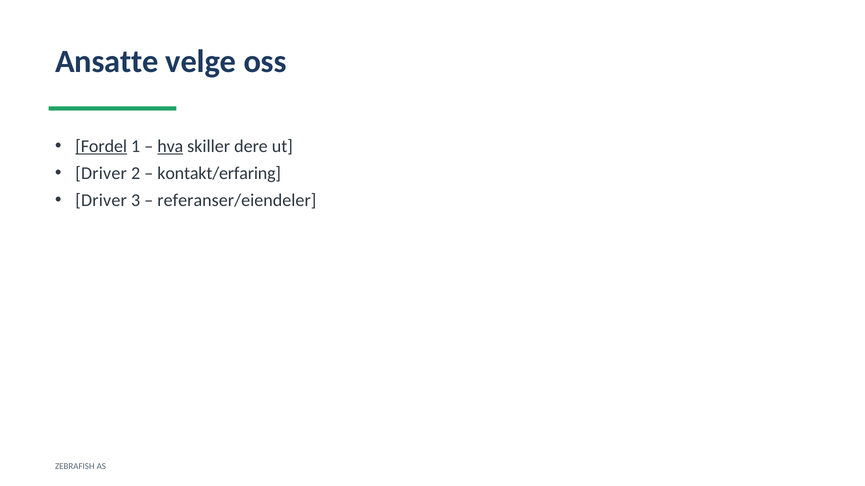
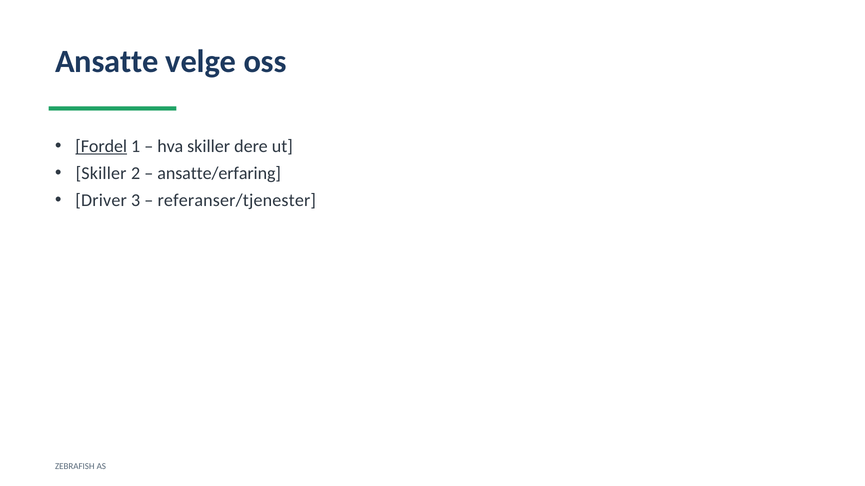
hva underline: present -> none (170, 147)
Driver: Driver -> Skiller (101, 174)
kontakt/erfaring: kontakt/erfaring -> ansatte/erfaring (219, 174)
referanser/eiendeler: referanser/eiendeler -> referanser/tjenester (237, 201)
